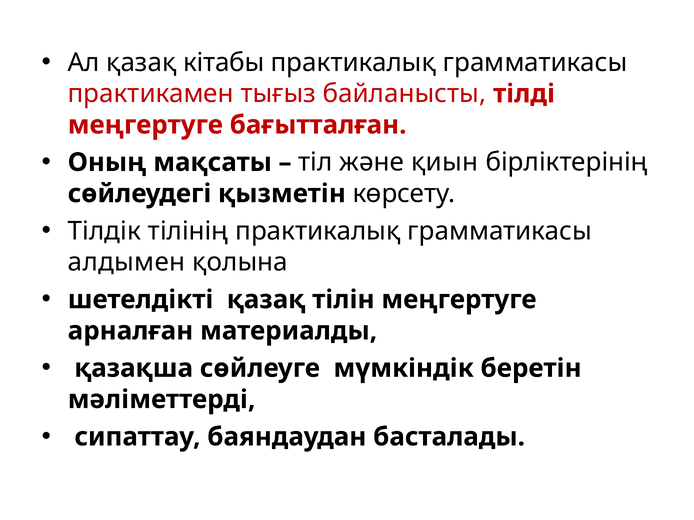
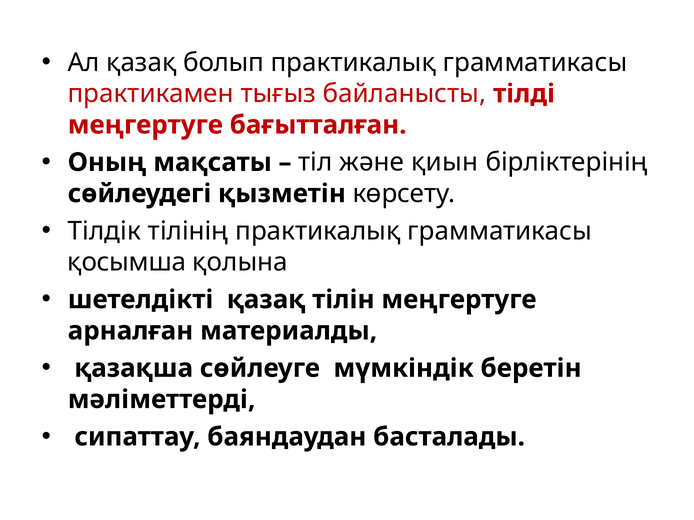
кітабы: кітабы -> болып (224, 63)
алдымен: алдымен -> қосымша (127, 262)
